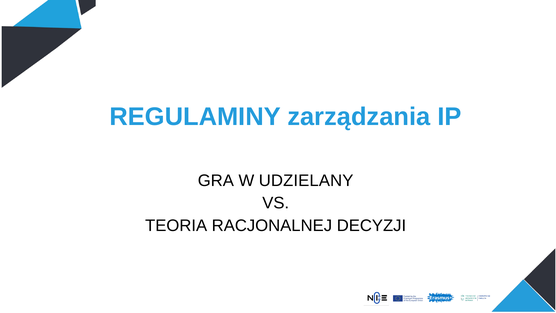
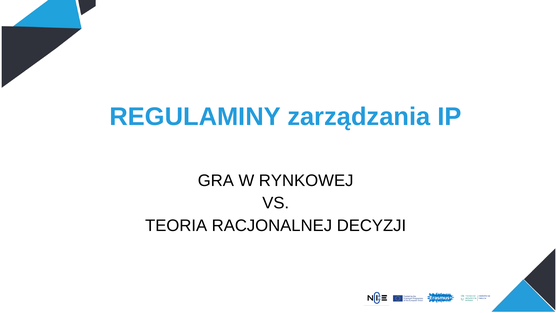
UDZIELANY: UDZIELANY -> RYNKOWEJ (306, 180)
